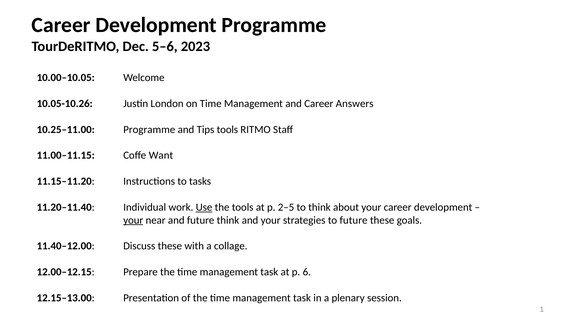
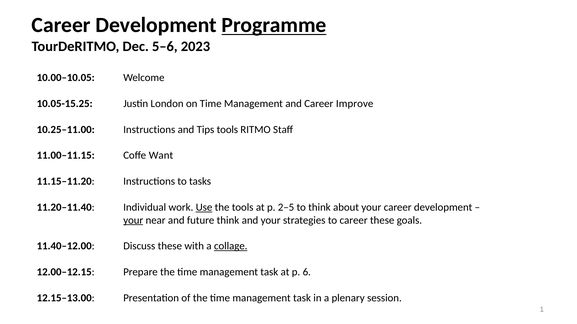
Programme underline: none -> present (274, 25)
10.05-10.26: 10.05-10.26 -> 10.05-15.25 (65, 104)
Answers: Answers -> Improve (355, 104)
10.25–11.00 Programme: Programme -> Instructions (149, 130)
to future: future -> career (354, 221)
collage underline: none -> present (231, 247)
